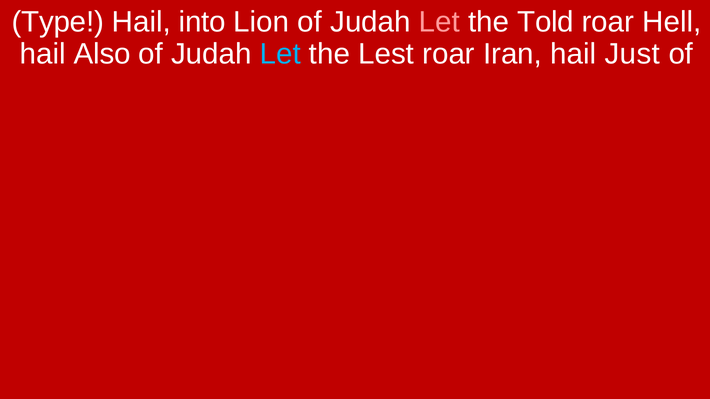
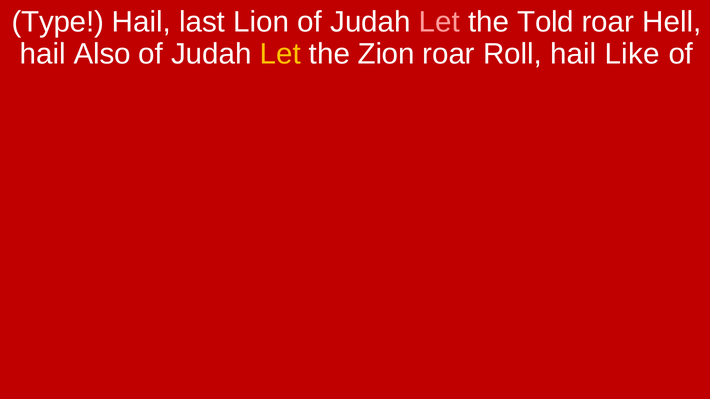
into: into -> last (202, 22)
Let colour: light blue -> yellow (280, 54)
Lest: Lest -> Zion (386, 54)
Iran: Iran -> Roll (513, 54)
Just: Just -> Like (632, 54)
